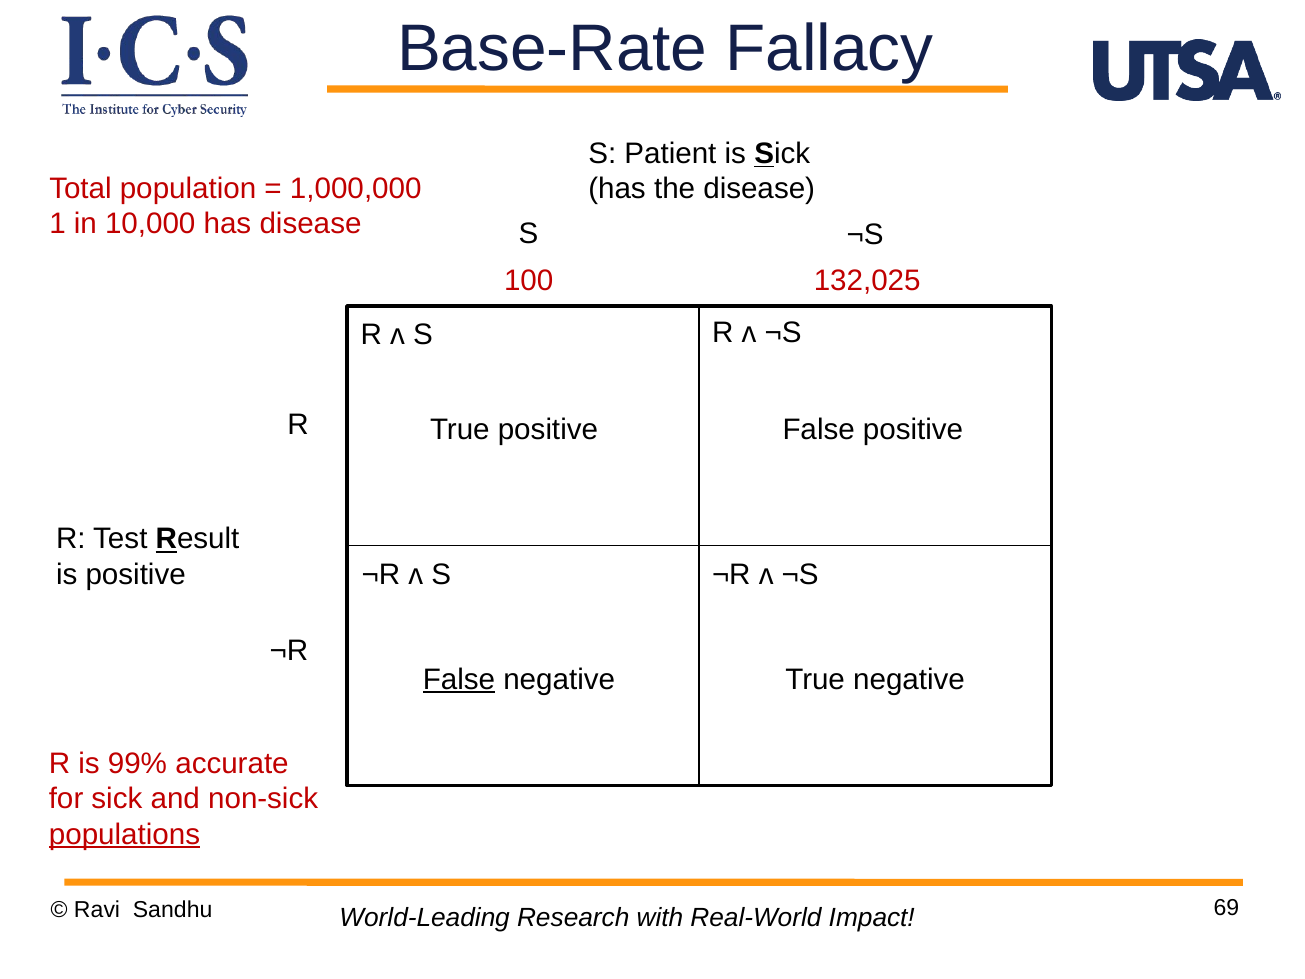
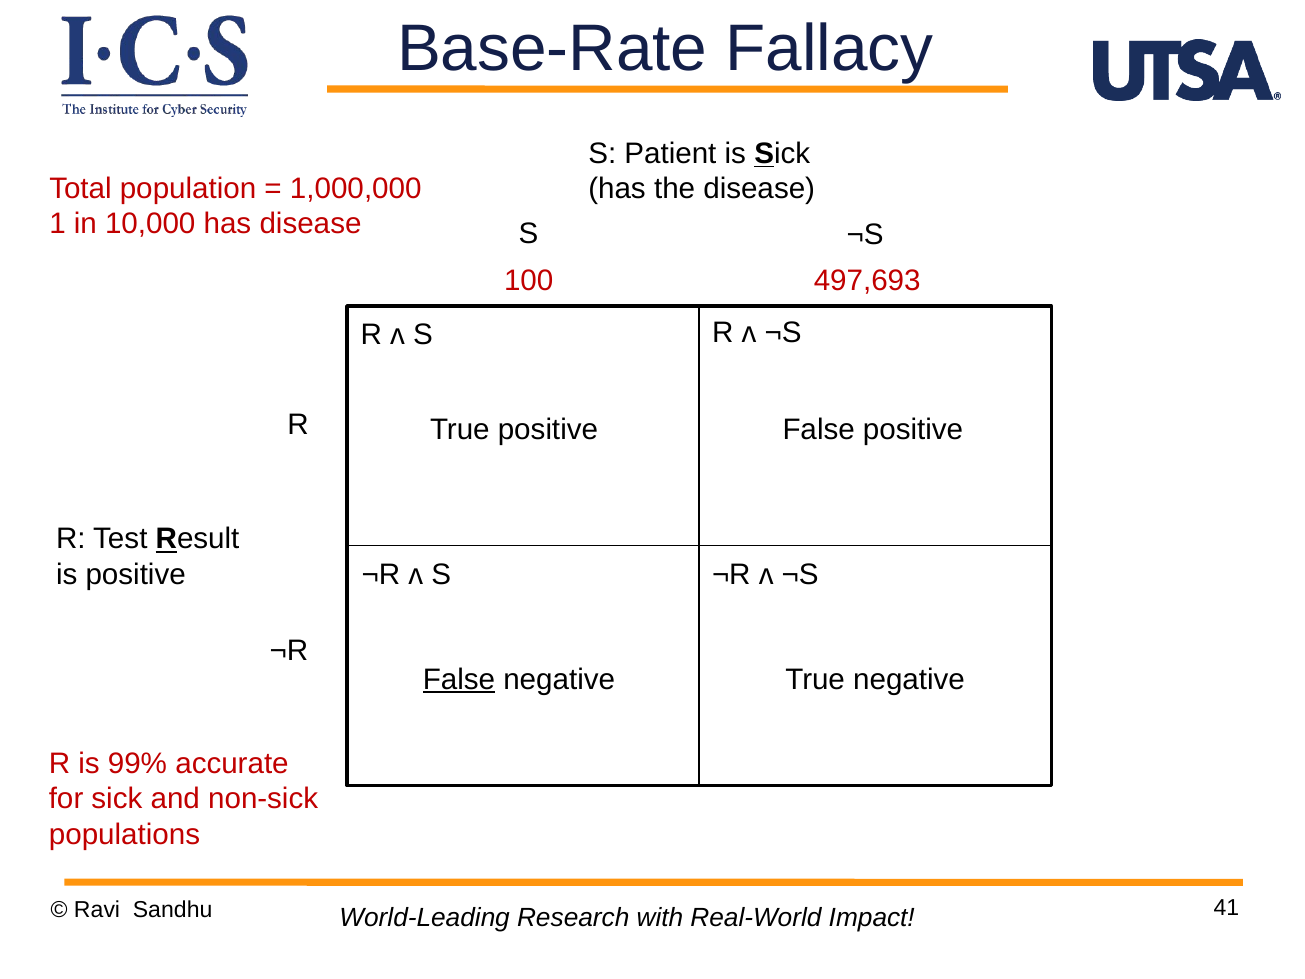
132,025: 132,025 -> 497,693 (867, 280)
populations underline: present -> none (124, 834)
69: 69 -> 41 (1226, 907)
